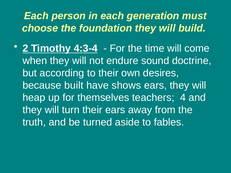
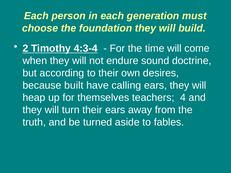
shows: shows -> calling (126, 85)
